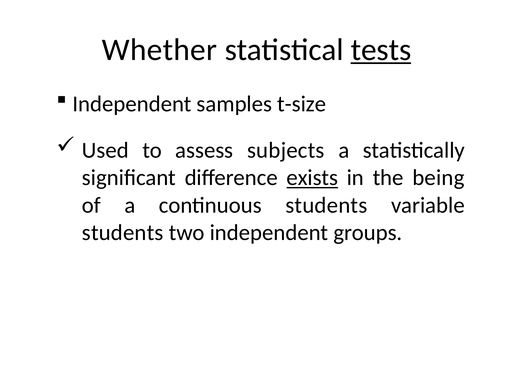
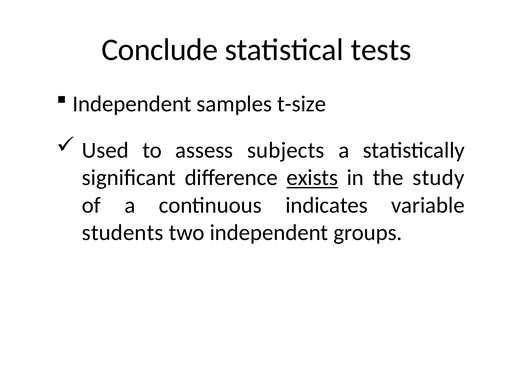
Whether: Whether -> Conclude (160, 50)
tests underline: present -> none (381, 50)
being: being -> study (438, 178)
continuous students: students -> indicates (327, 205)
